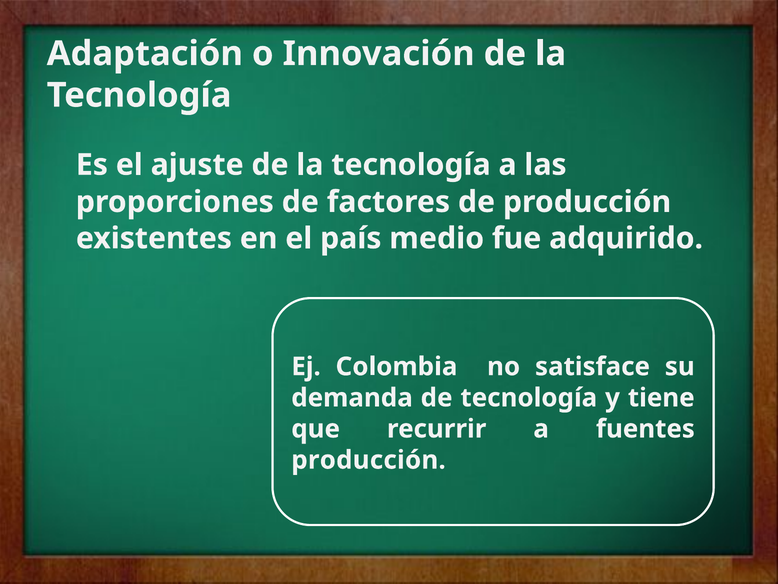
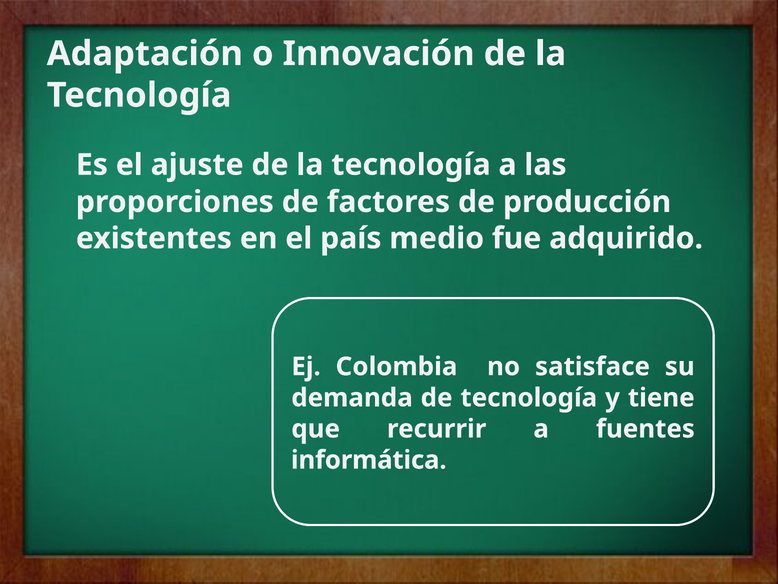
producción: producción -> informática (369, 460)
